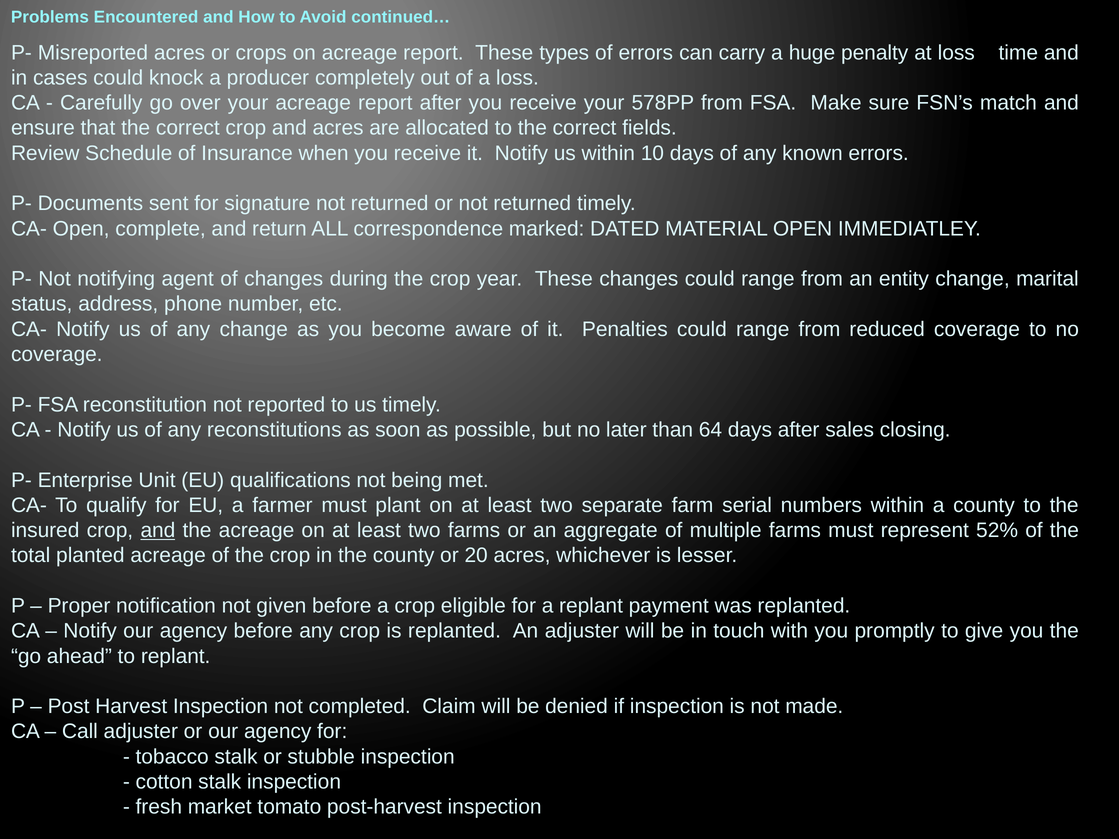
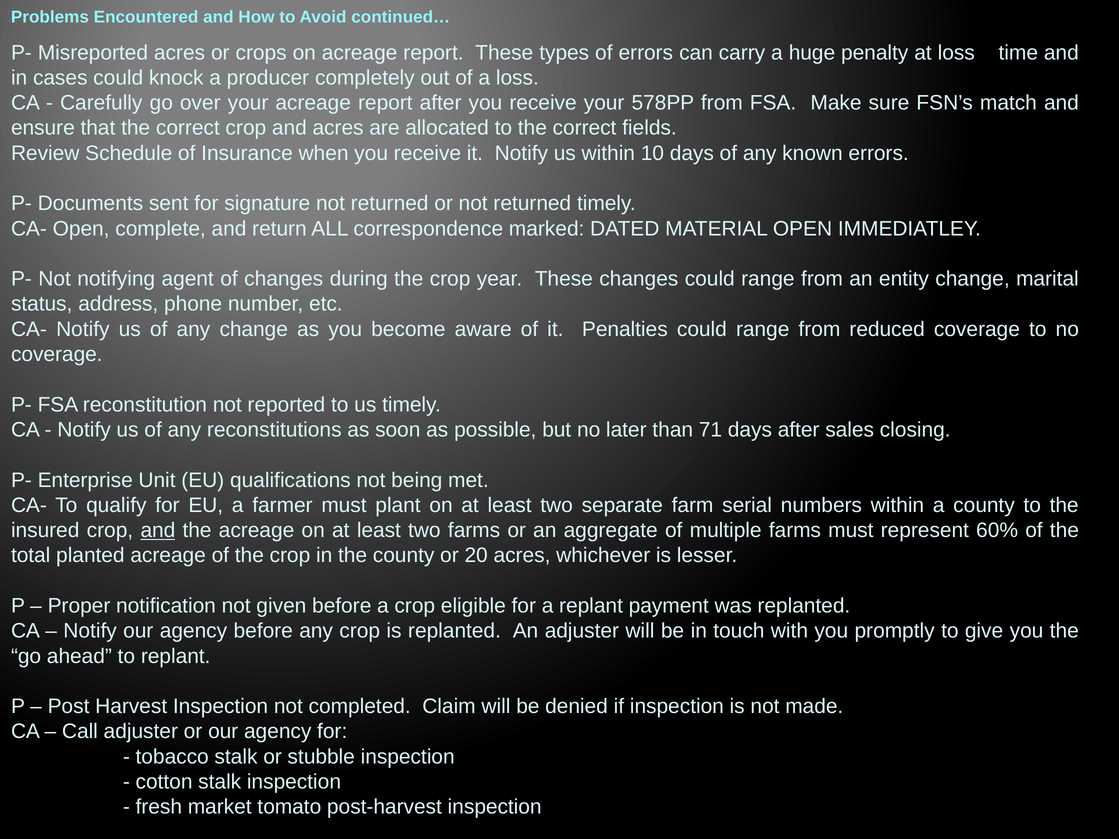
64: 64 -> 71 (710, 430)
52%: 52% -> 60% (997, 531)
